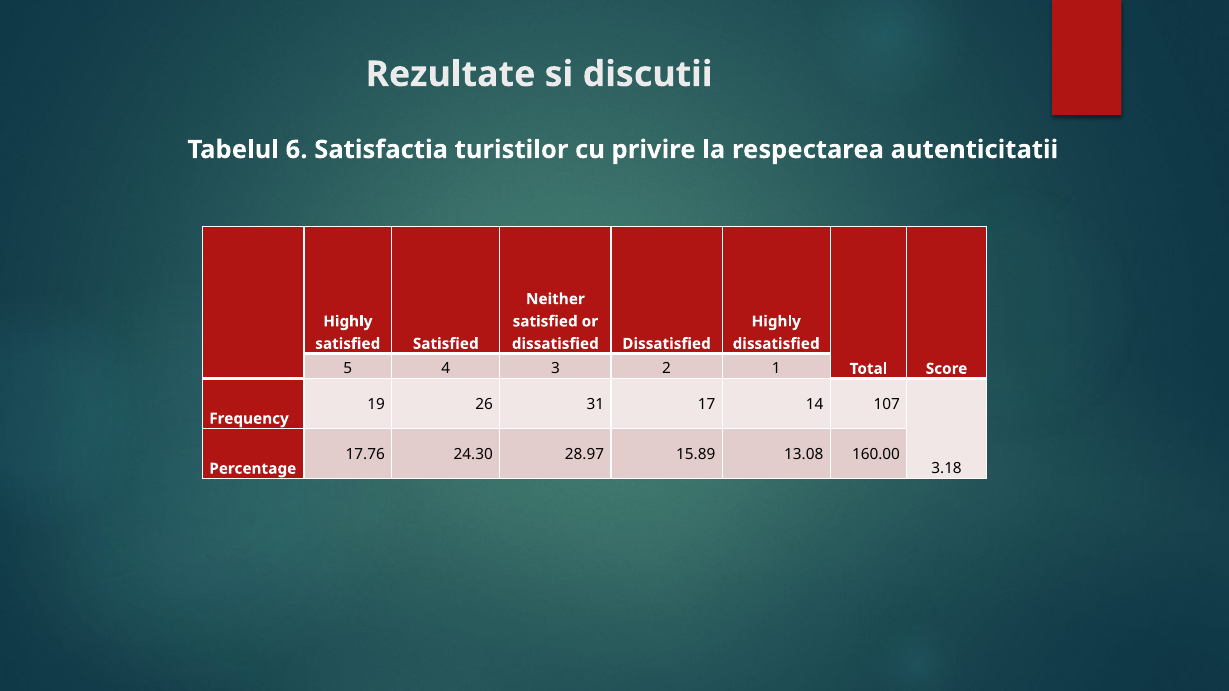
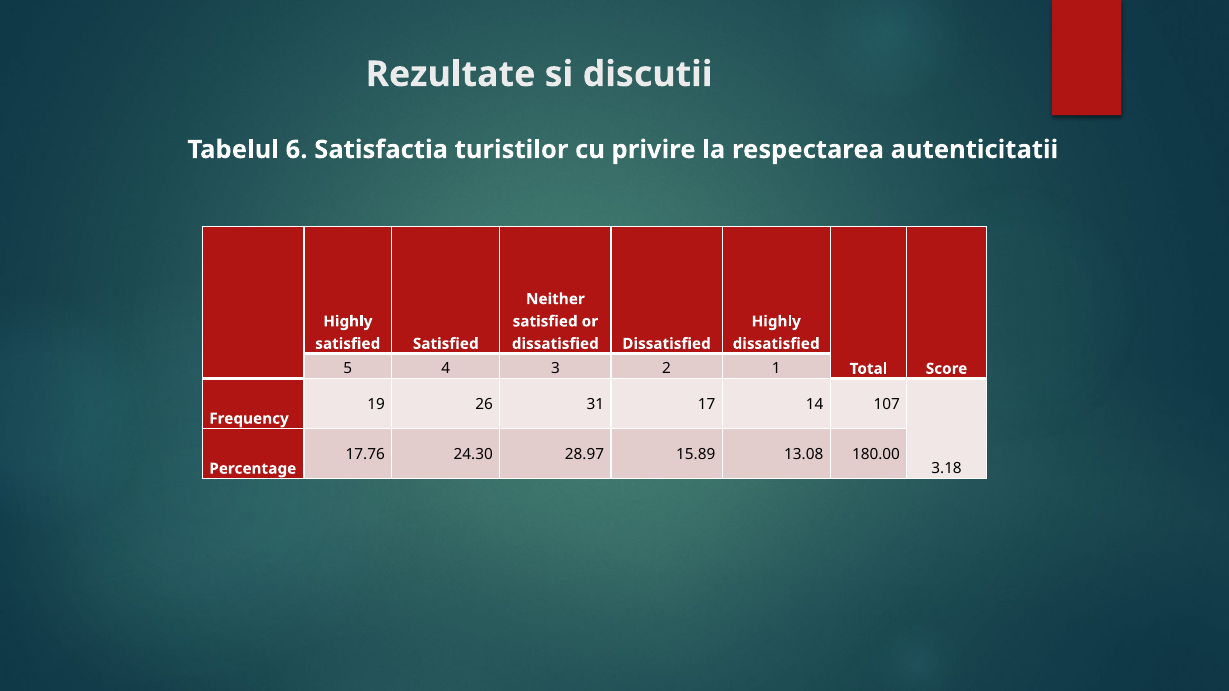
160.00: 160.00 -> 180.00 (876, 455)
